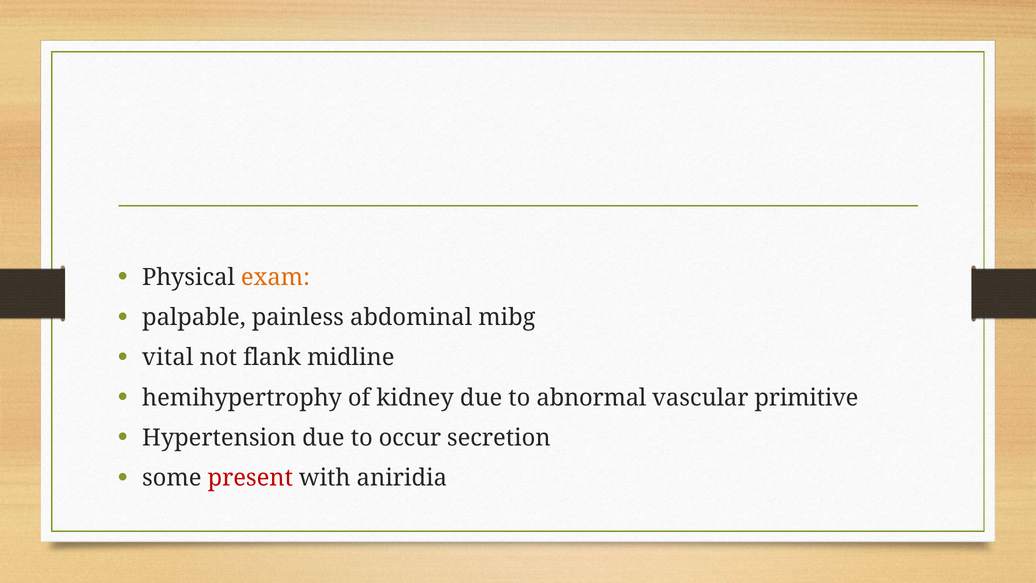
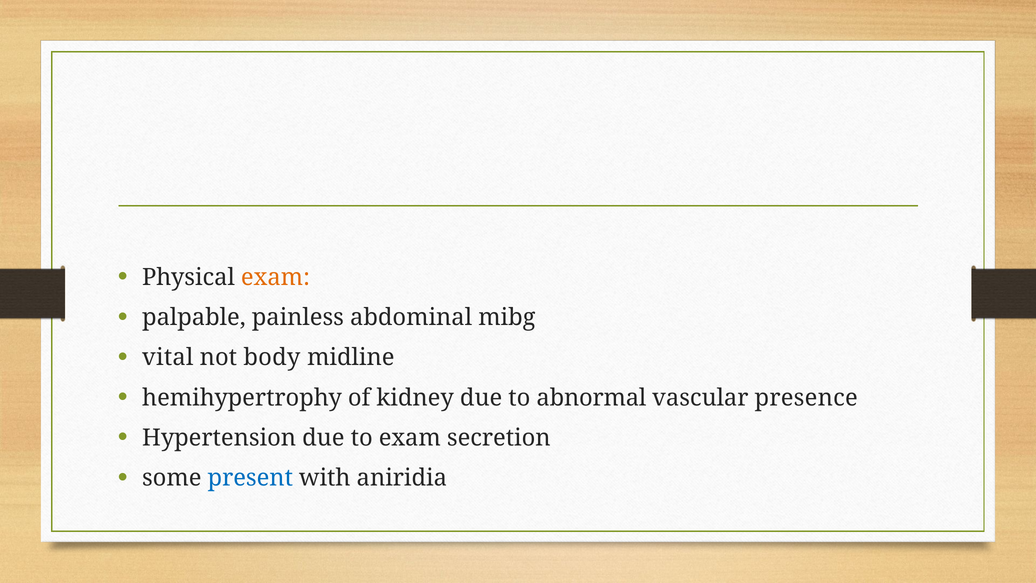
flank: flank -> body (272, 357)
primitive: primitive -> presence (806, 398)
to occur: occur -> exam (410, 438)
present colour: red -> blue (250, 478)
